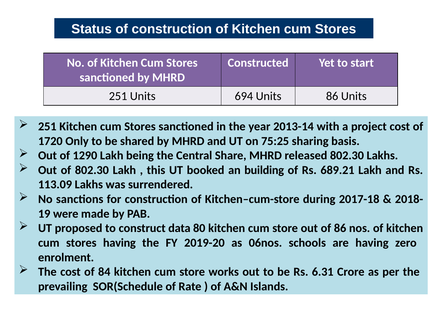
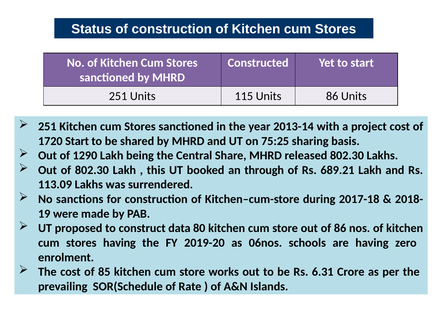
694: 694 -> 115 (244, 96)
1720 Only: Only -> Start (77, 141)
building: building -> through (264, 170)
84: 84 -> 85 (104, 271)
